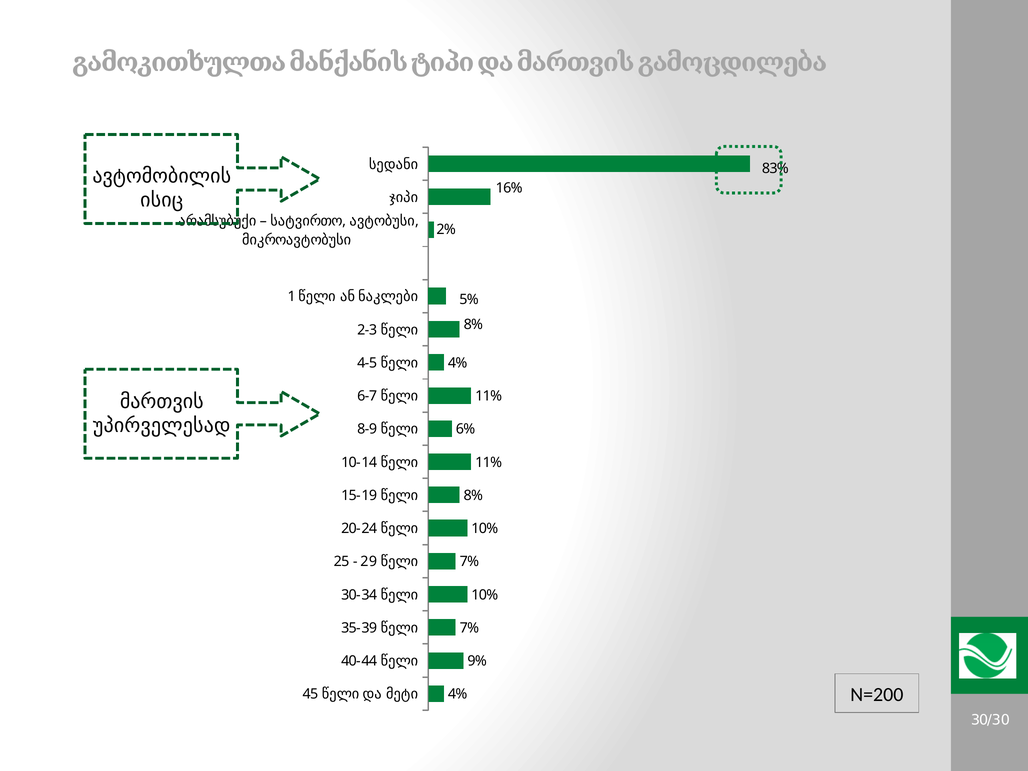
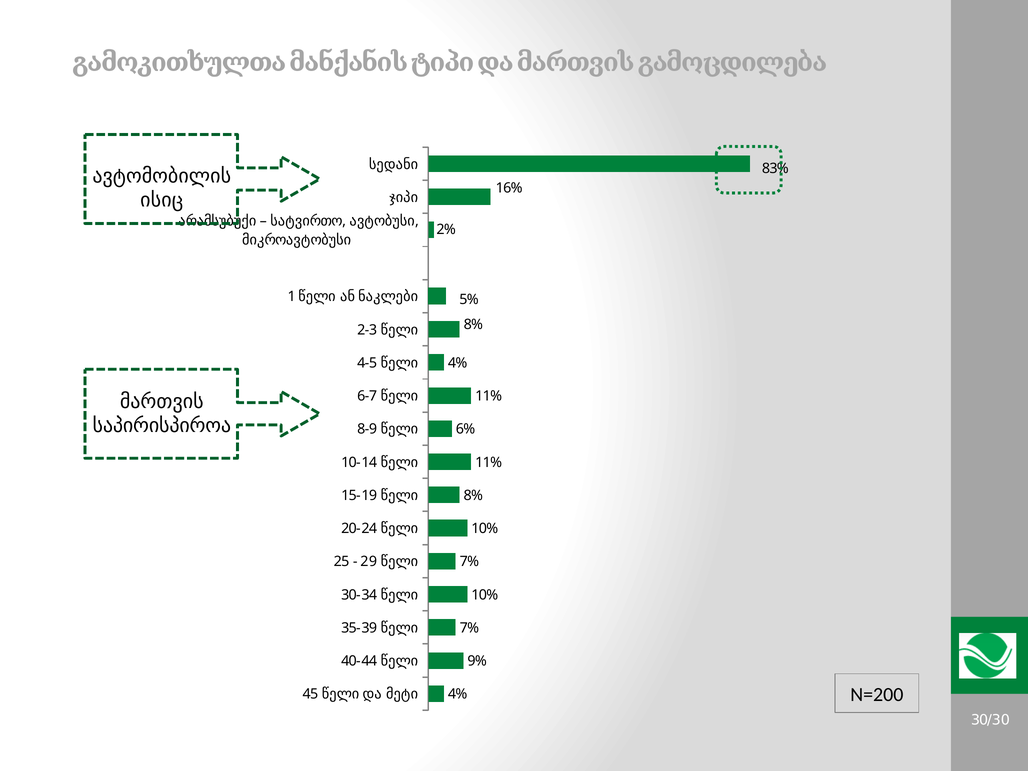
უპირველესად: უპირველესად -> საპირისპიროა (162, 426)
